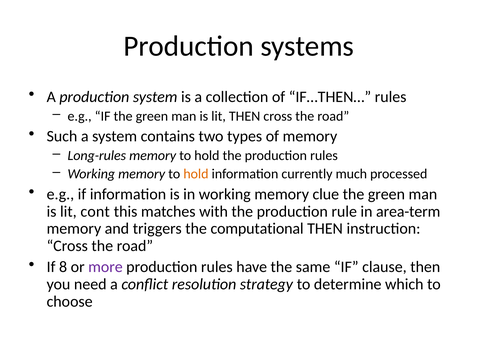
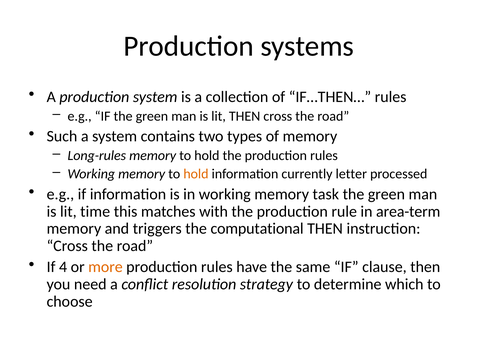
much: much -> letter (351, 174)
clue: clue -> task (326, 194)
cont: cont -> time (95, 211)
8: 8 -> 4 (63, 267)
more colour: purple -> orange (105, 267)
